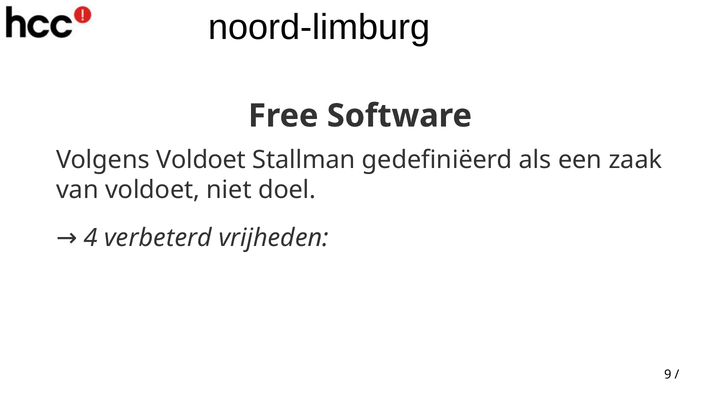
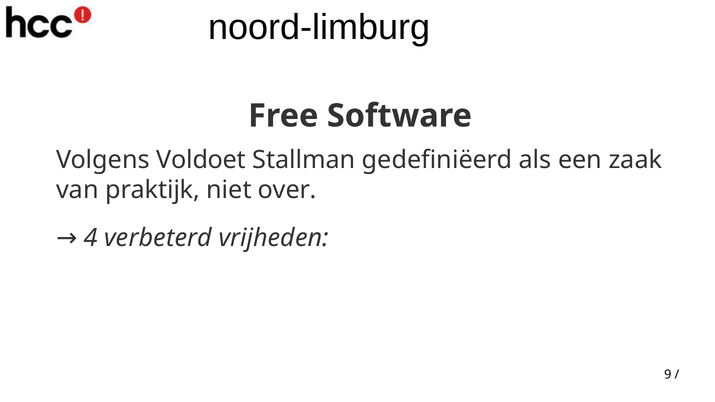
van voldoet: voldoet -> praktijk (153, 190)
doel: doel -> over (287, 190)
